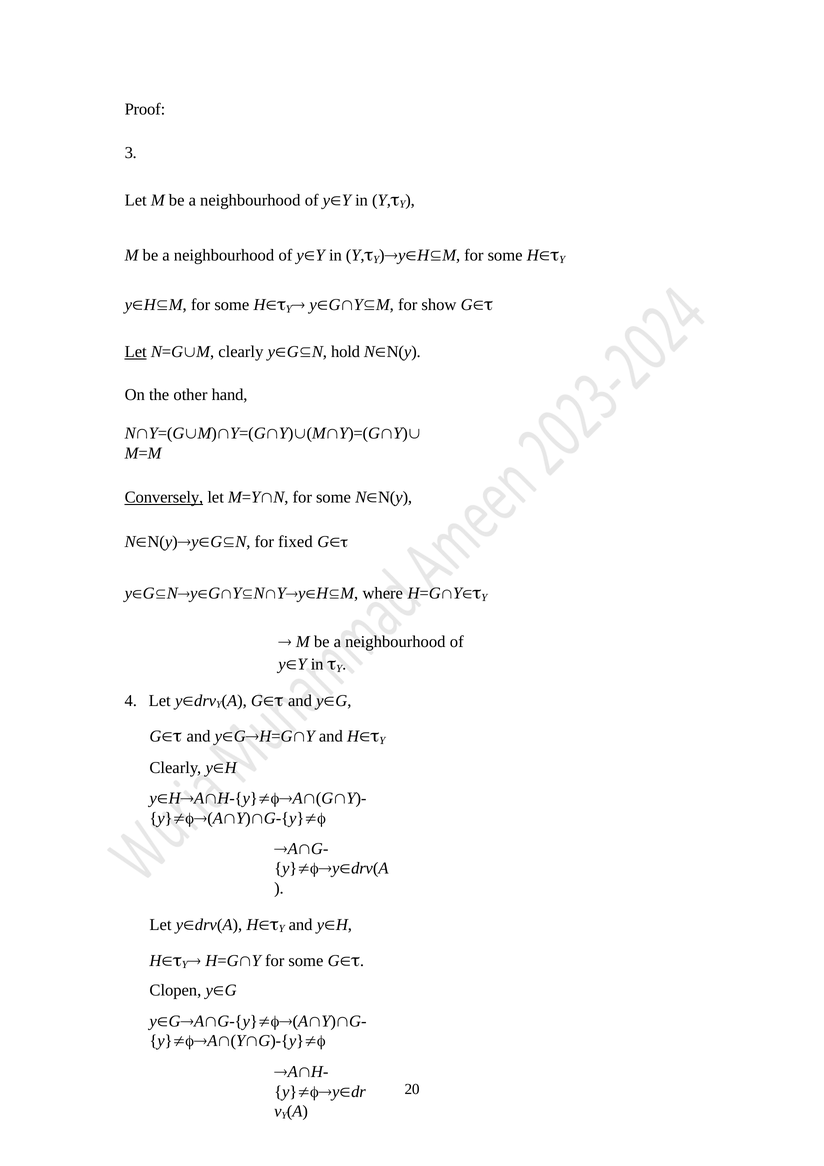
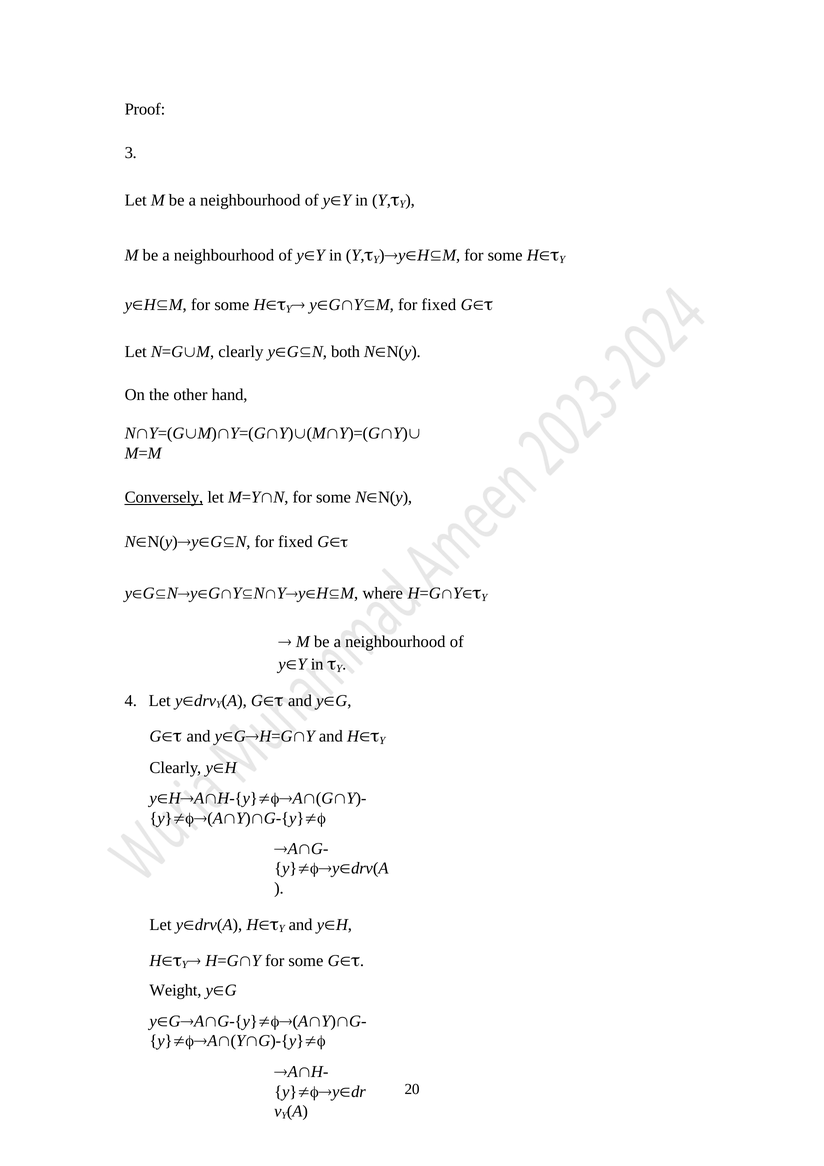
yGYM for show: show -> fixed (439, 305)
Let underline: present -> none (136, 352)
hold: hold -> both (346, 352)
Clopen: Clopen -> Weight (175, 991)
